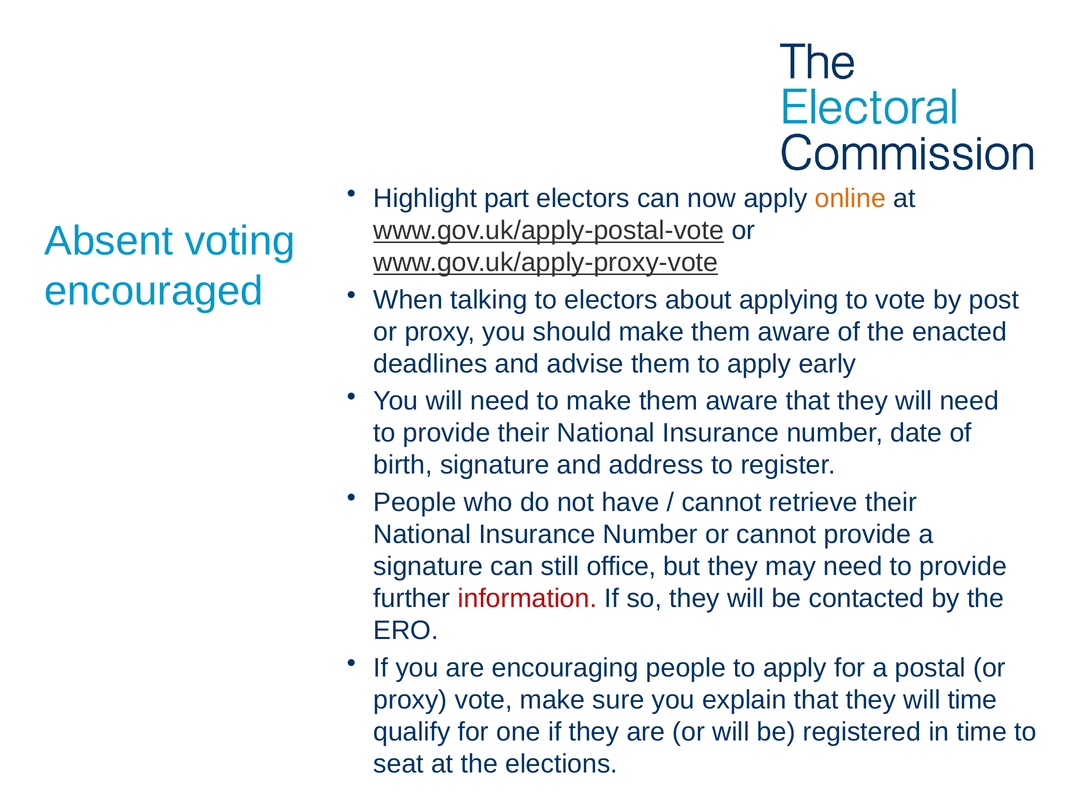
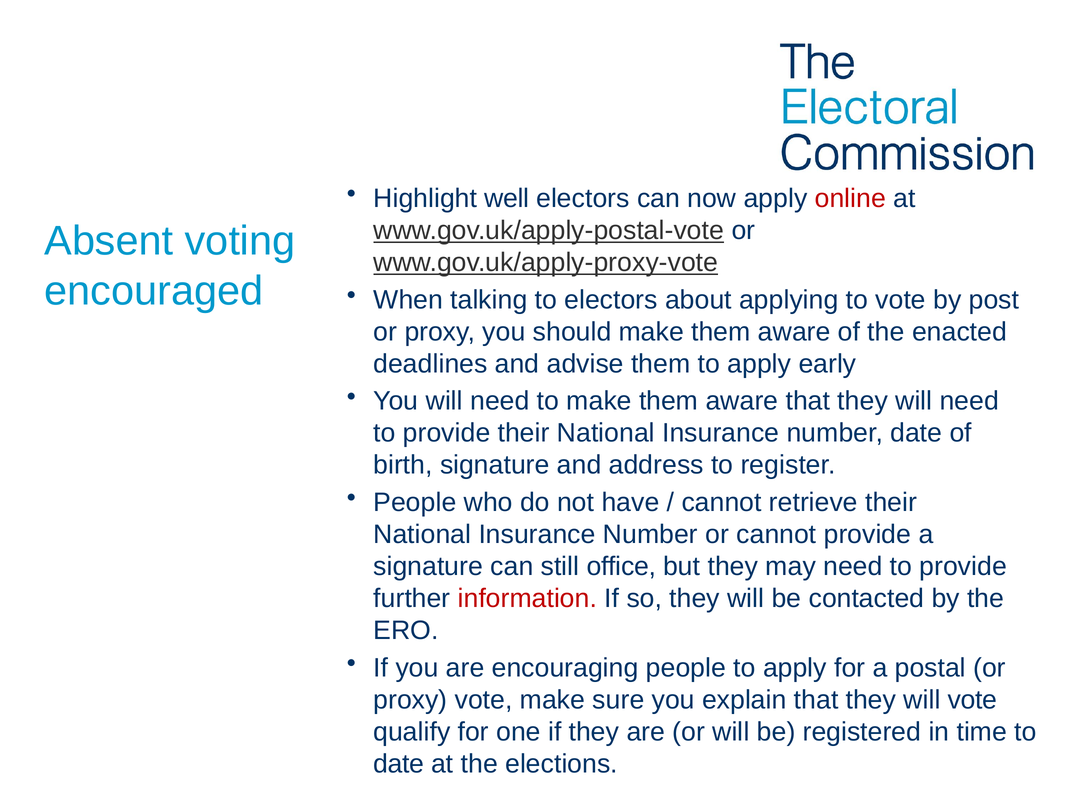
part: part -> well (507, 199)
online colour: orange -> red (850, 199)
will time: time -> vote (972, 700)
seat: seat -> date (399, 764)
